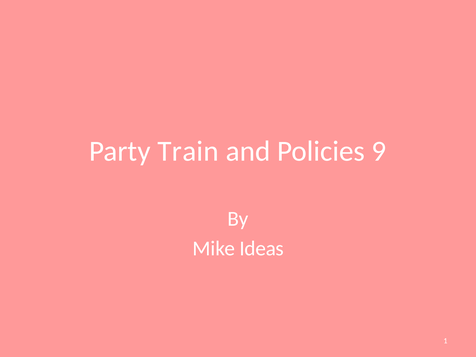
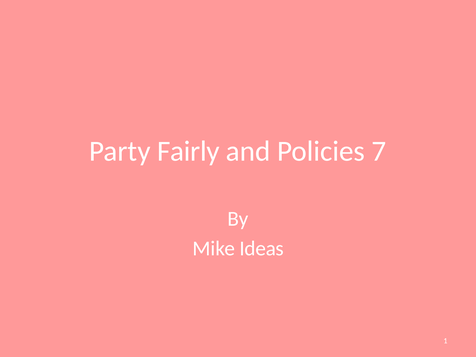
Train: Train -> Fairly (188, 151)
9: 9 -> 7 (379, 151)
